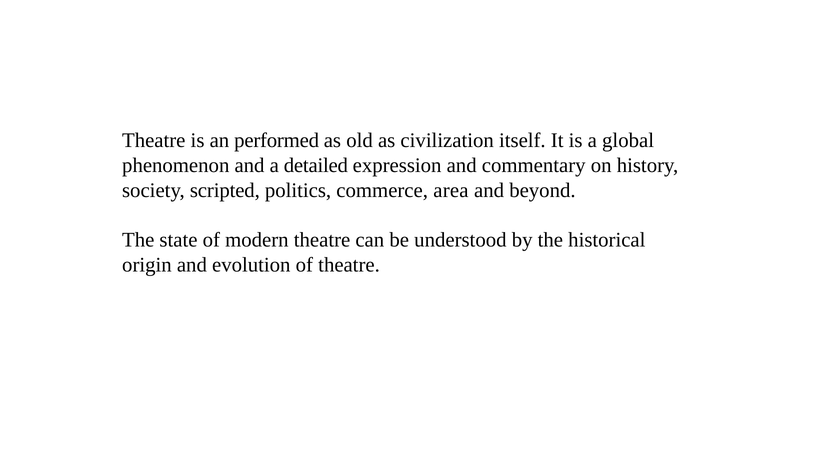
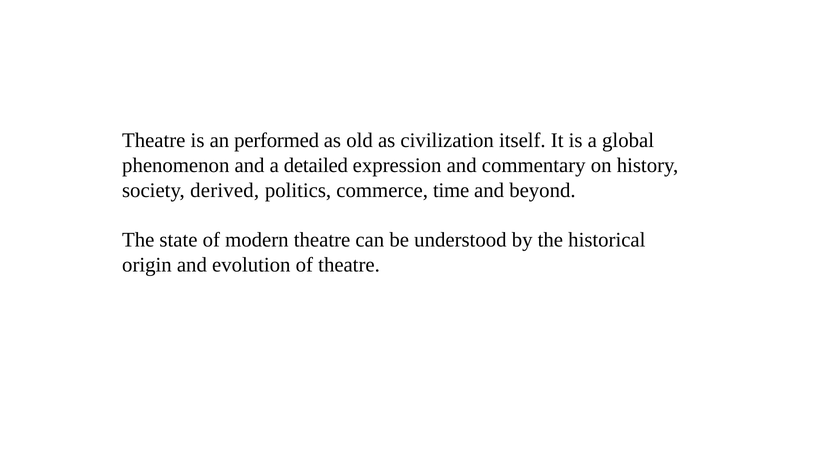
scripted: scripted -> derived (225, 190)
area: area -> time (451, 190)
